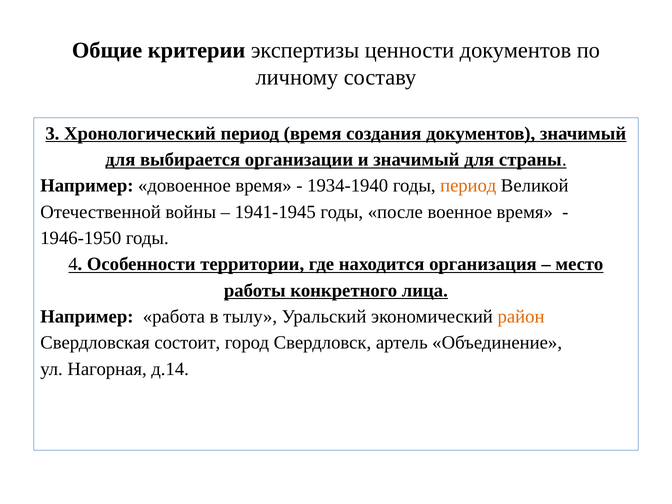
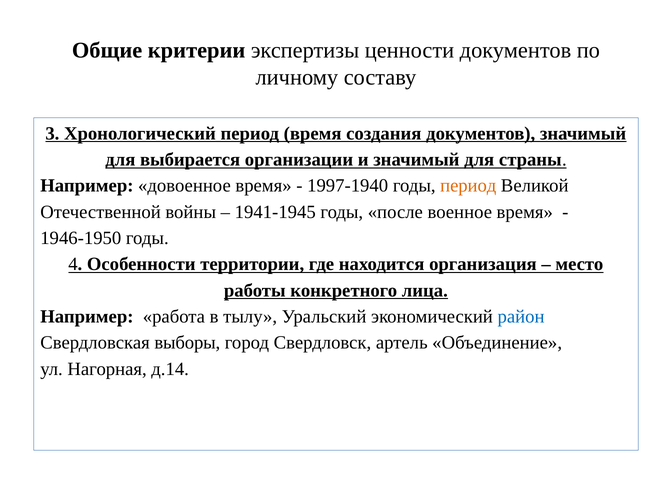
1934-1940: 1934-1940 -> 1997-1940 (348, 186)
район colour: orange -> blue (521, 317)
состоит: состоит -> выборы (187, 343)
